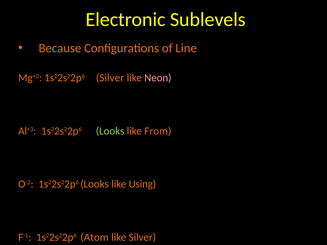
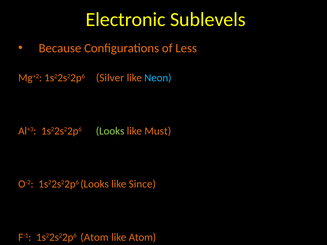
Line: Line -> Less (186, 48)
Neon colour: pink -> light blue (158, 78)
From: From -> Must (158, 131)
Using: Using -> Since (142, 184)
like Silver: Silver -> Atom (142, 237)
